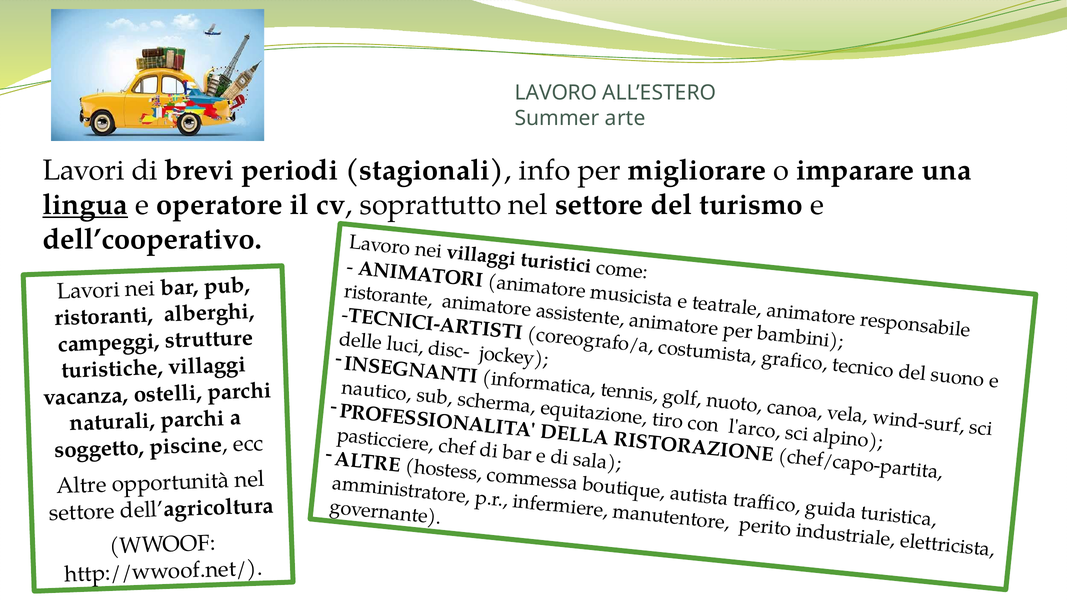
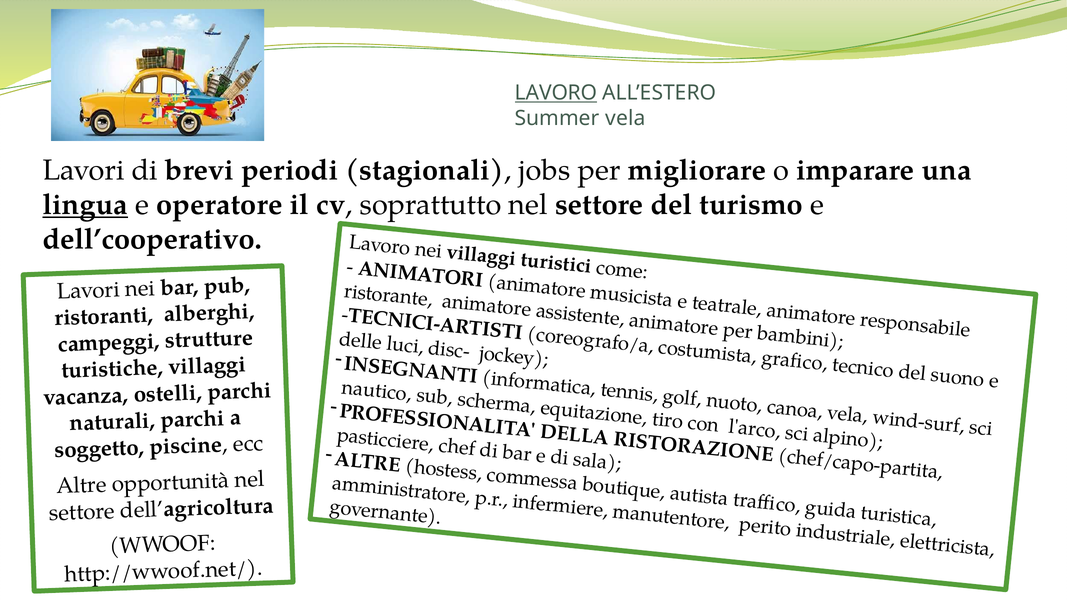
LAVORO underline: none -> present (556, 93)
Summer arte: arte -> vela (625, 118)
info: info -> jobs (545, 170)
